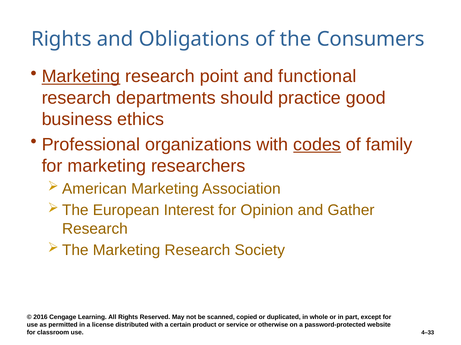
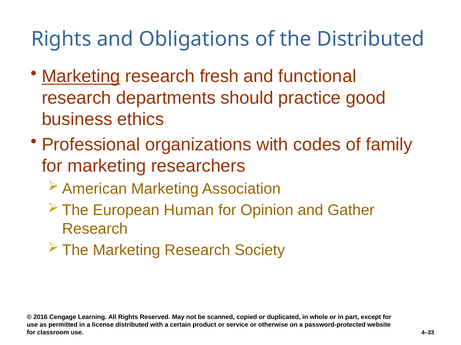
the Consumers: Consumers -> Distributed (371, 39)
point: point -> fresh (219, 77)
codes underline: present -> none (317, 145)
Interest: Interest -> Human (189, 211)
